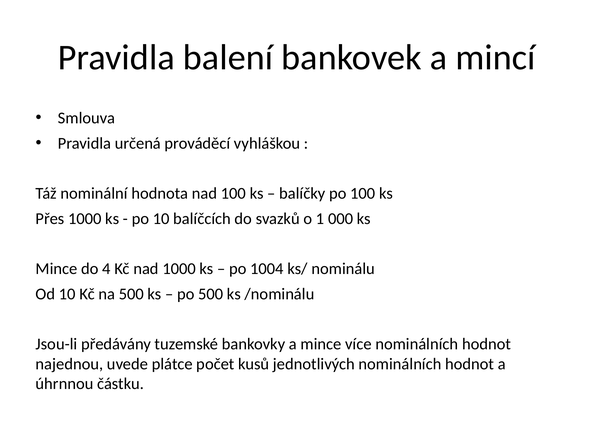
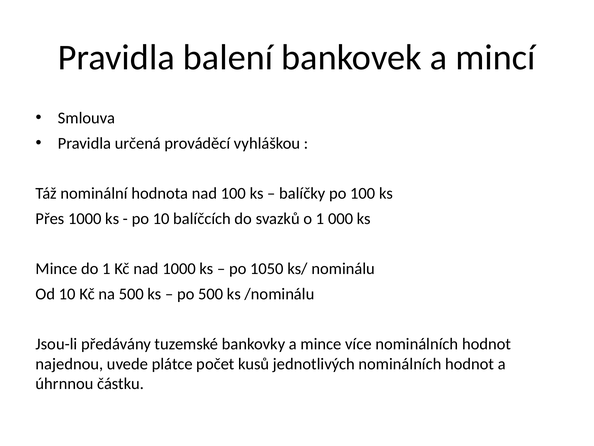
do 4: 4 -> 1 (106, 269)
1004: 1004 -> 1050 (267, 269)
